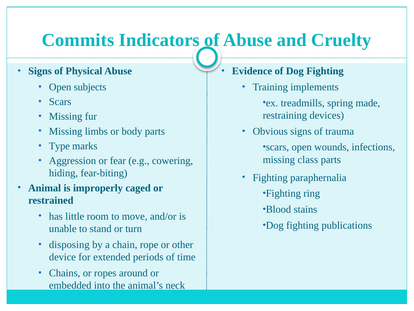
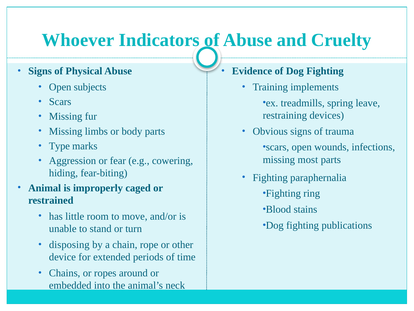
Commits: Commits -> Whoever (78, 40)
made: made -> leave (368, 103)
class: class -> most (308, 159)
